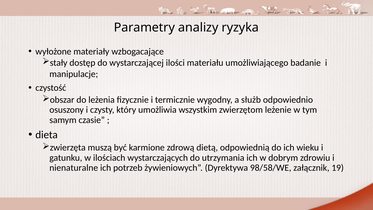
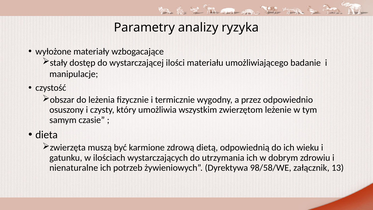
służb: służb -> przez (251, 100)
19: 19 -> 13 (338, 168)
